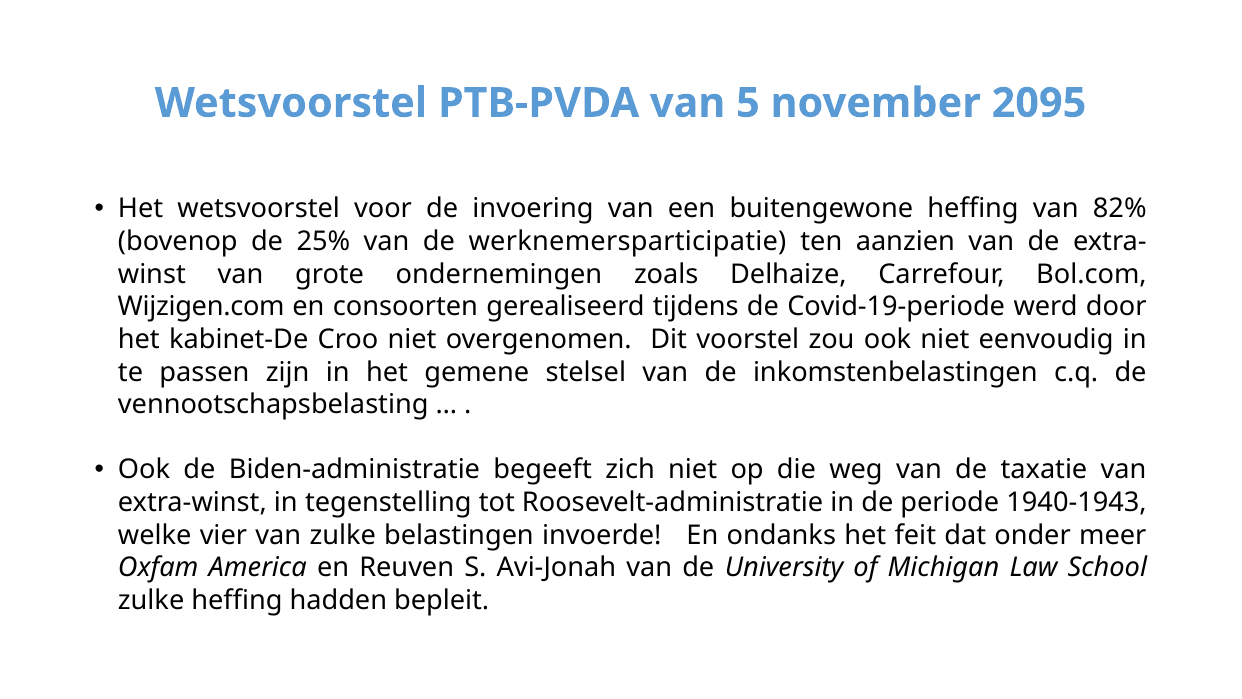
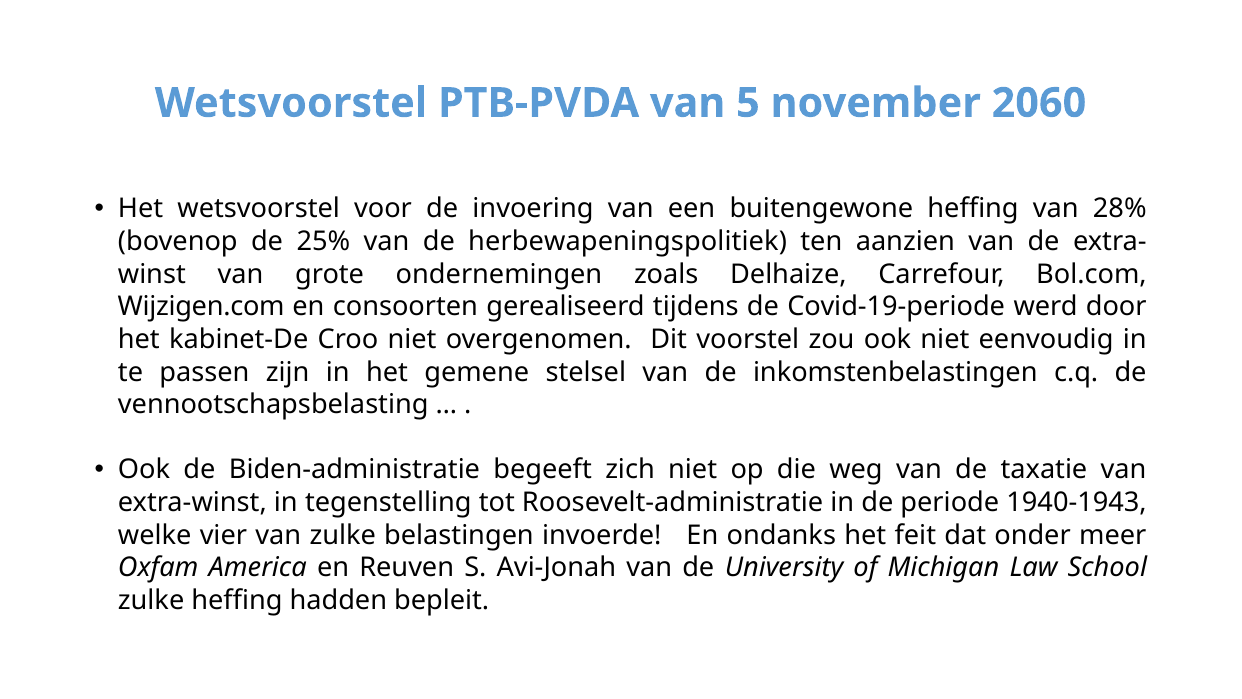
2095: 2095 -> 2060 (1039, 103)
82%: 82% -> 28% (1120, 209)
werknemersparticipatie: werknemersparticipatie -> herbewapeningspolitiek (628, 241)
